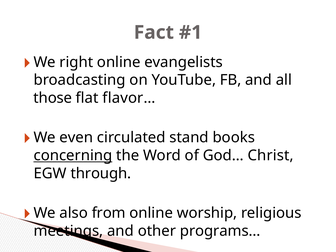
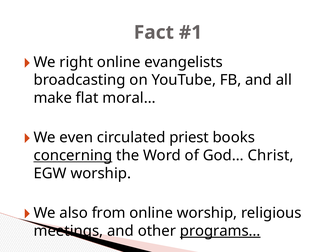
those: those -> make (53, 98)
flavor…: flavor… -> moral… (129, 98)
stand: stand -> priest (189, 138)
EGW through: through -> worship (101, 173)
programs… underline: none -> present (220, 231)
